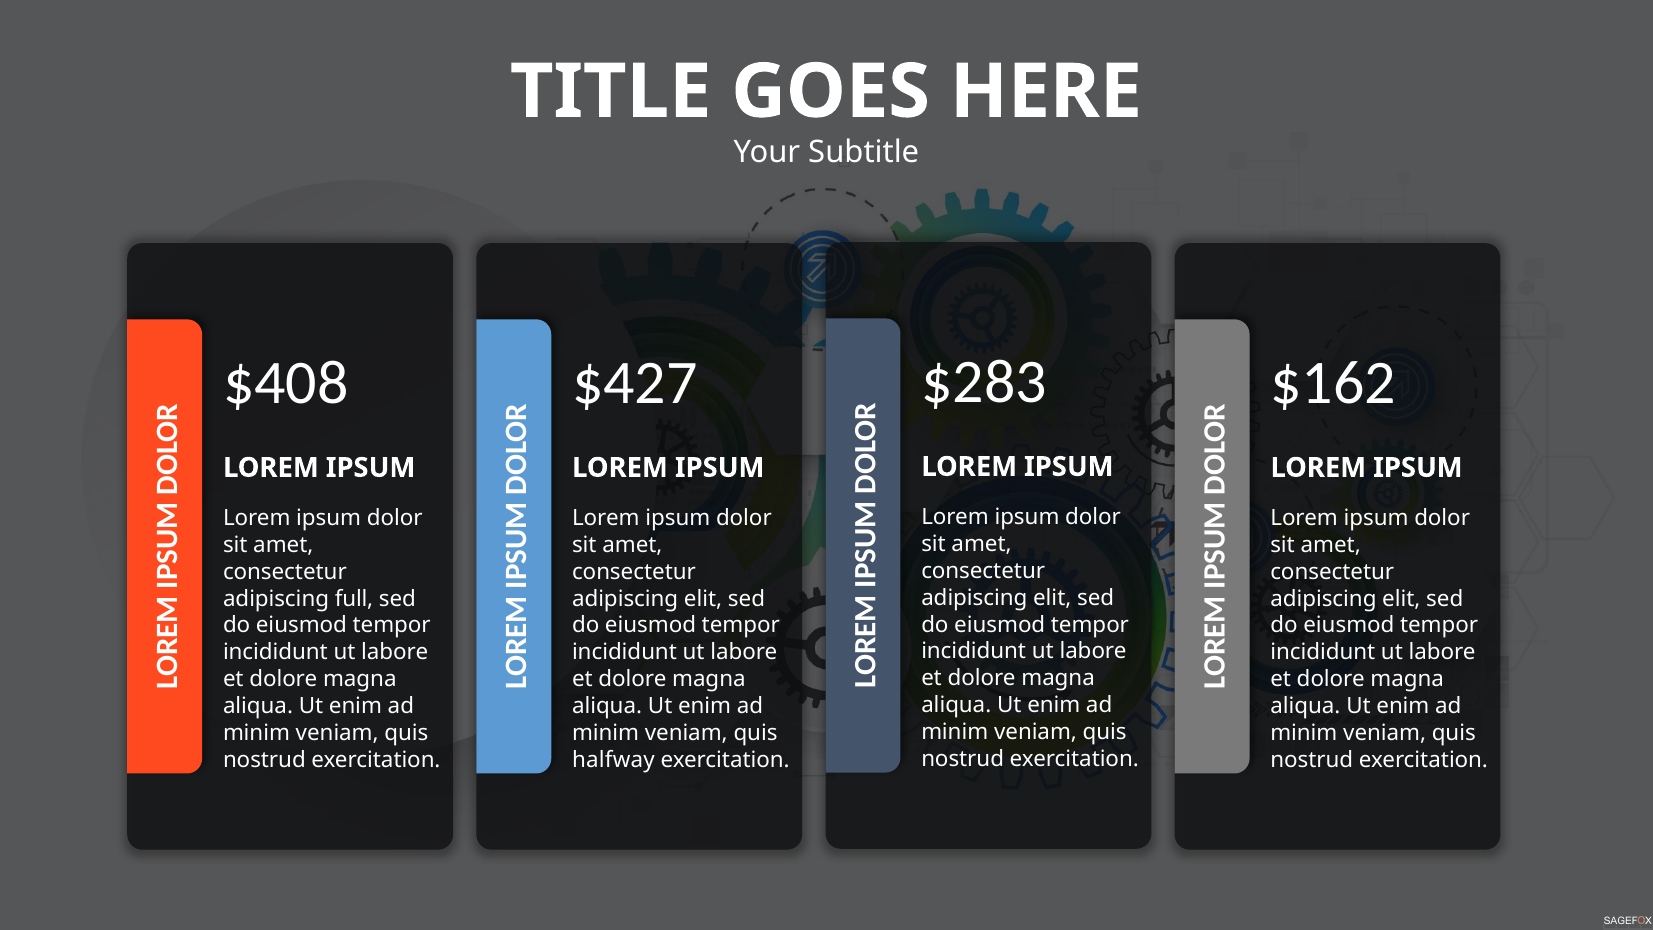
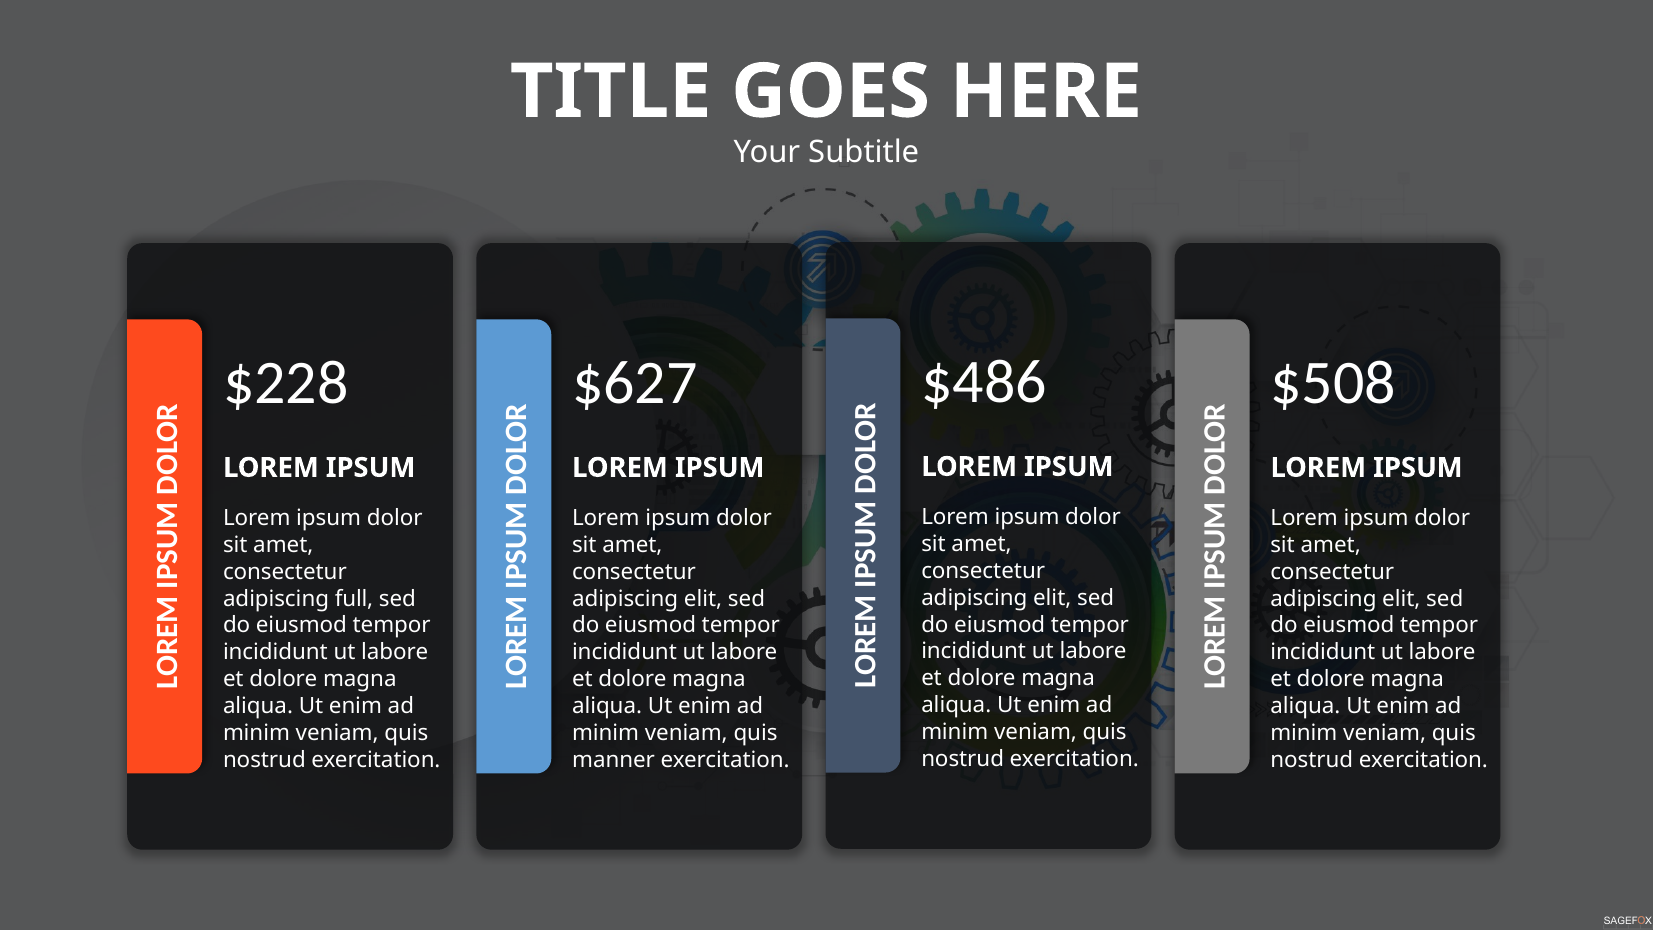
$283: $283 -> $486 (984, 382)
$408: $408 -> $228 (286, 383)
$427: $427 -> $627 (635, 383)
$162: $162 -> $508 (1333, 383)
halfway: halfway -> manner (614, 760)
